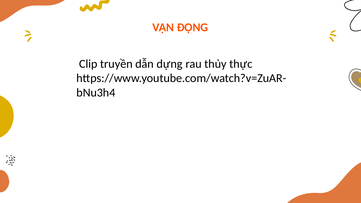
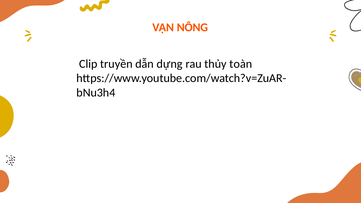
ĐỘNG: ĐỘNG -> NÔNG (192, 27)
thực: thực -> toàn (241, 64)
